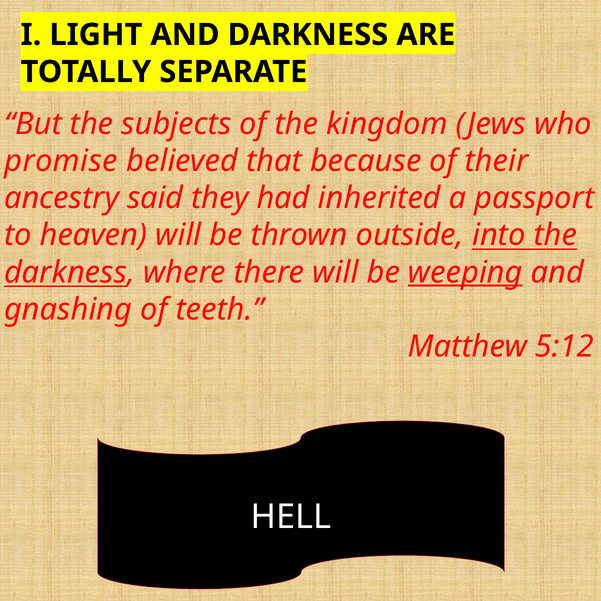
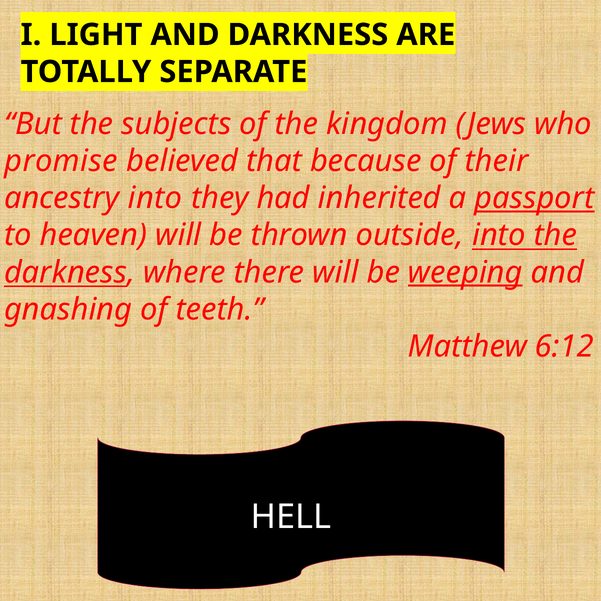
ancestry said: said -> into (155, 198)
passport underline: none -> present (534, 198)
5:12: 5:12 -> 6:12 (564, 347)
